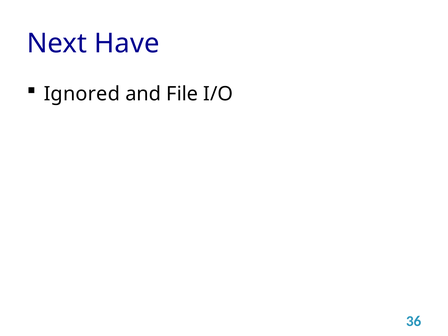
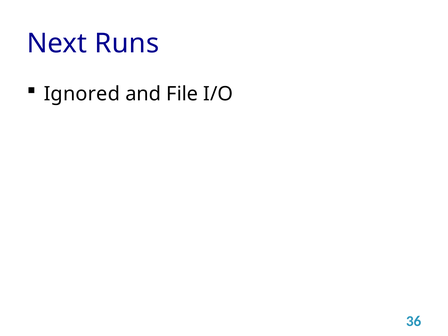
Have: Have -> Runs (127, 43)
